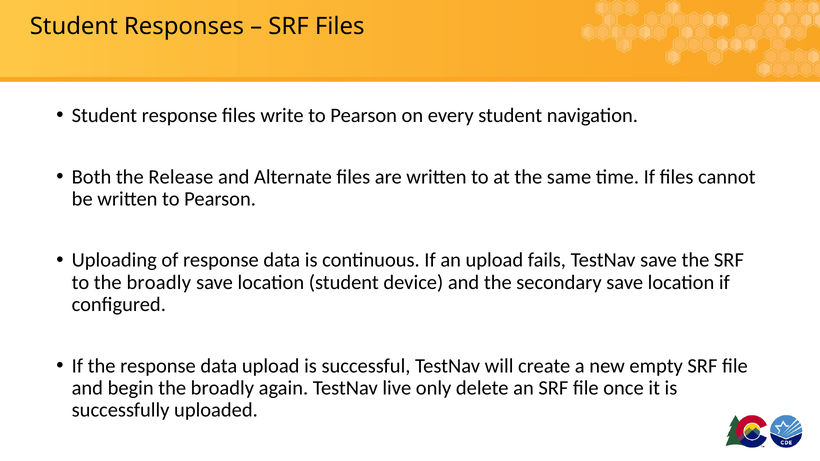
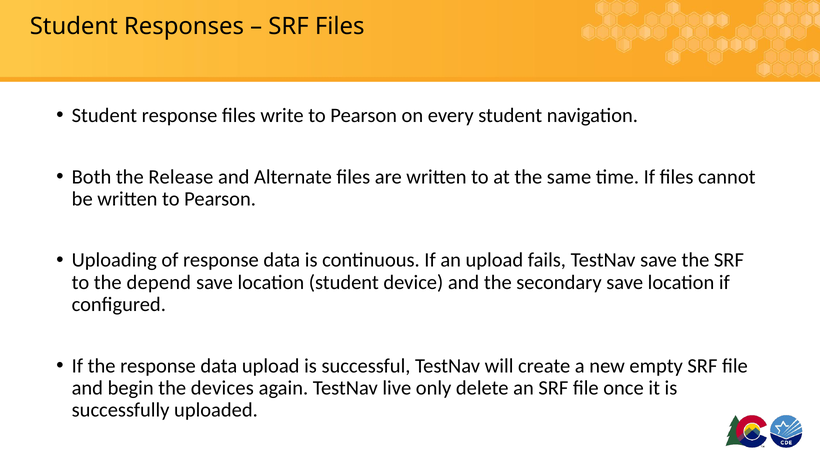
to the broadly: broadly -> depend (159, 282)
begin the broadly: broadly -> devices (222, 388)
